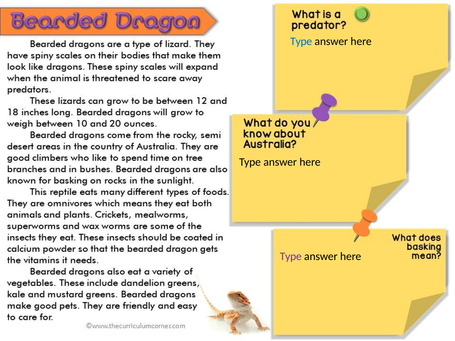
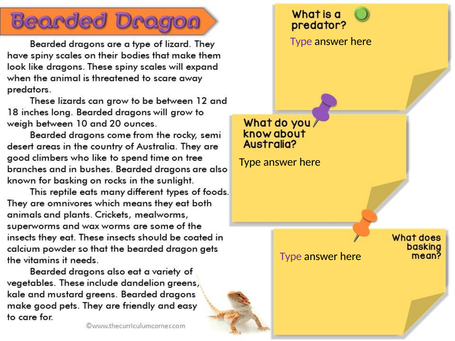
Type colour: blue -> purple (301, 41)
